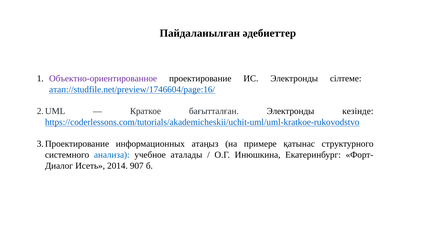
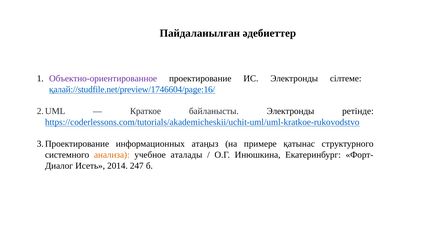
атап://studfile.net/preview/1746604/page:16/: атап://studfile.net/preview/1746604/page:16/ -> қалай://studfile.net/preview/1746604/page:16/ (132, 90)
бағытталған: бағытталған -> байланысты (214, 111)
кезінде: кезінде -> ретінде (358, 111)
анализа colour: blue -> orange (112, 155)
907: 907 -> 247 (137, 166)
